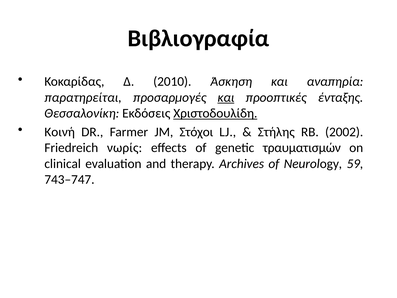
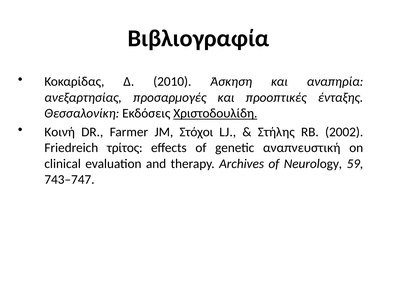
παρατηρείται: παρατηρείται -> ανεξαρτησίας (83, 97)
και underline: present -> none (226, 97)
νωρίς: νωρίς -> τρίτος (125, 148)
τραυματισμών: τραυματισμών -> αναπνευστική (302, 148)
